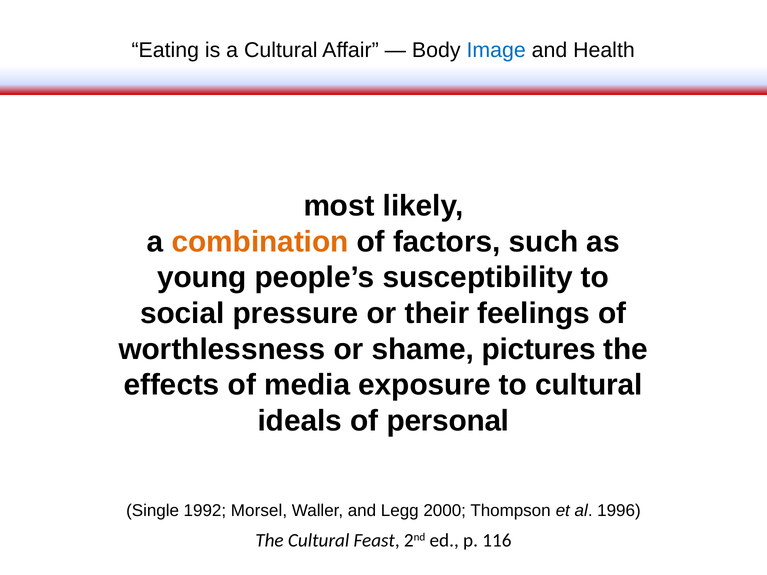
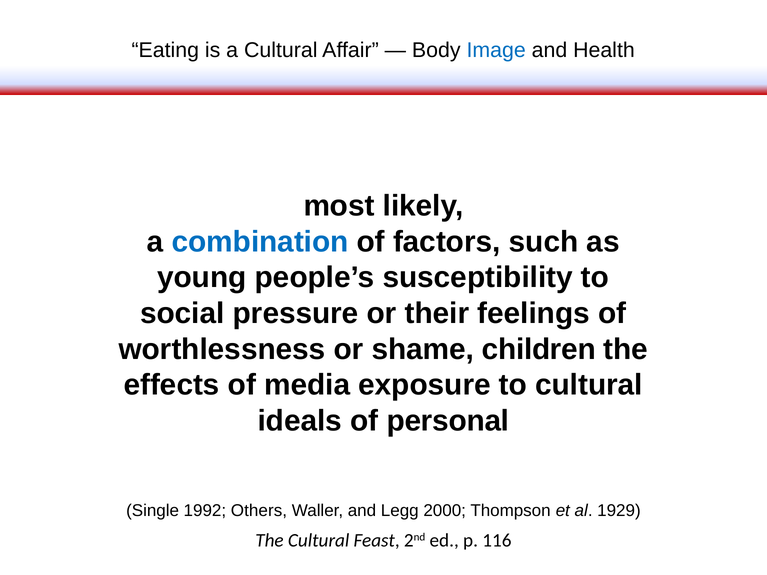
combination colour: orange -> blue (260, 242)
pictures: pictures -> children (539, 349)
Morsel: Morsel -> Others (259, 511)
1996: 1996 -> 1929 (619, 511)
